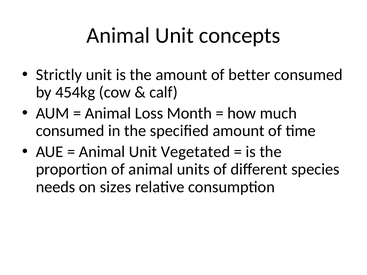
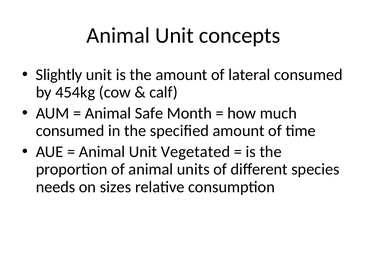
Strictly: Strictly -> Slightly (59, 75)
better: better -> lateral (249, 75)
Loss: Loss -> Safe (149, 113)
